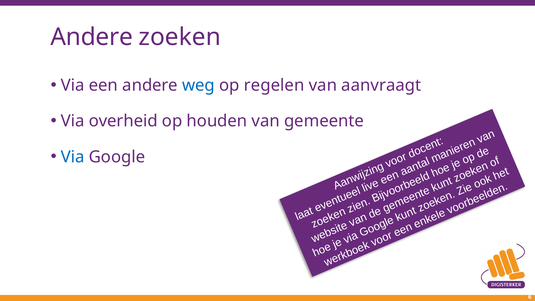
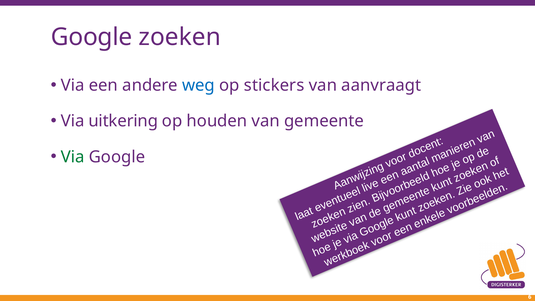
Andere: Andere -> Google (92, 37)
regelen: regelen -> stickers (274, 85)
overheid: overheid -> uitkering (123, 121)
Via colour: blue -> green (73, 157)
